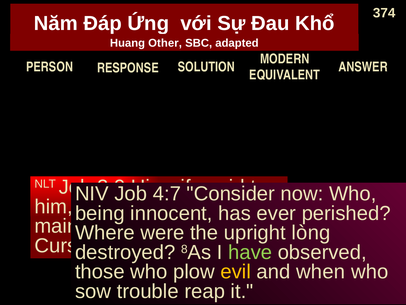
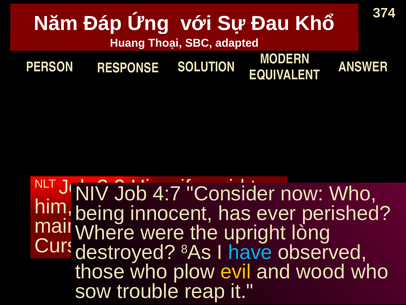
Other: Other -> Thoại (165, 43)
have colour: light green -> light blue (250, 252)
when: when -> wood (321, 272)
